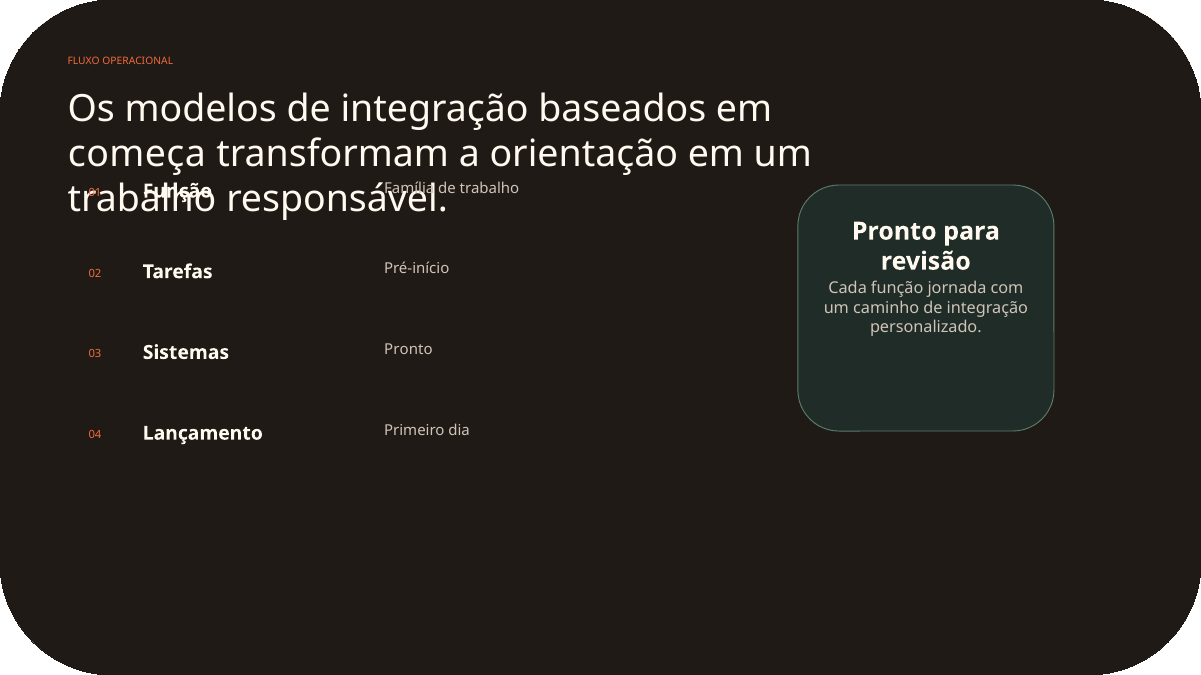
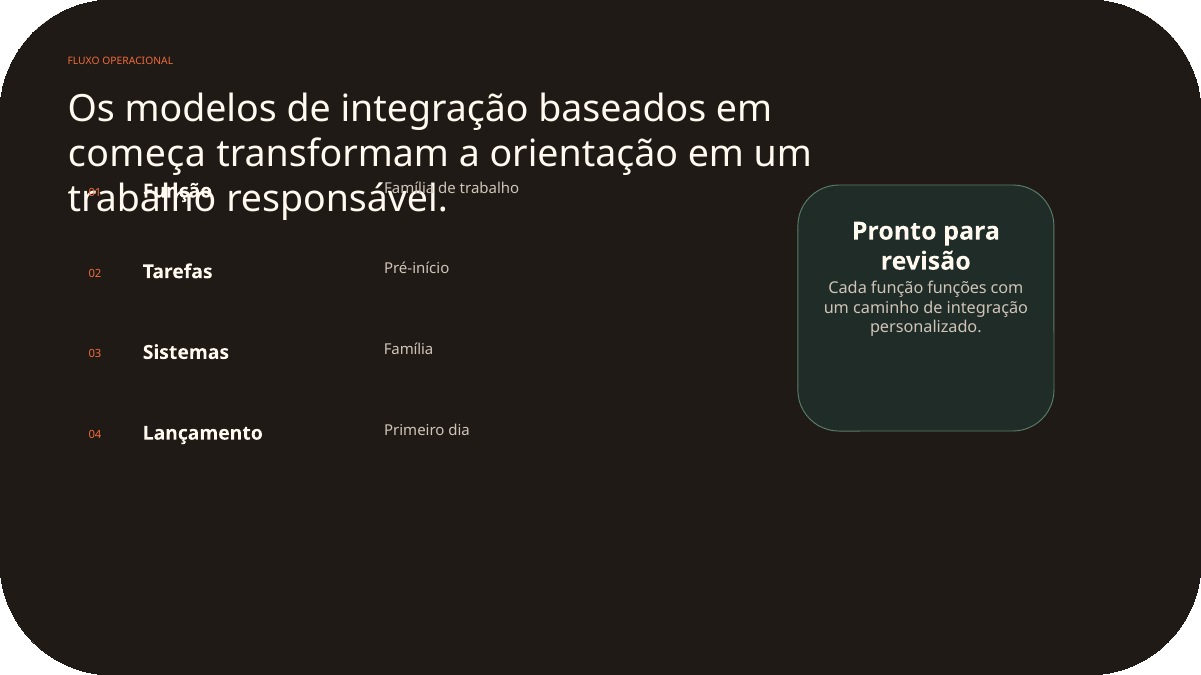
jornada: jornada -> funções (957, 289)
Sistemas Pronto: Pronto -> Família (409, 350)
